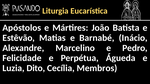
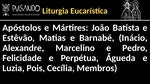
Dito: Dito -> Pois (36, 68)
